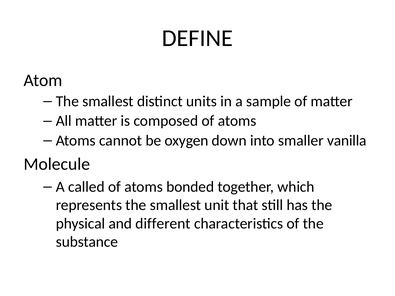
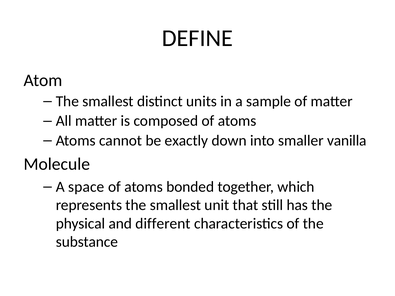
oxygen: oxygen -> exactly (186, 141)
called: called -> space (86, 187)
